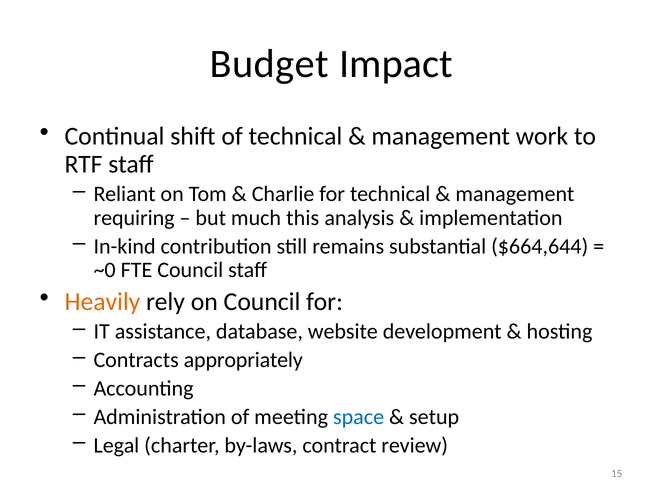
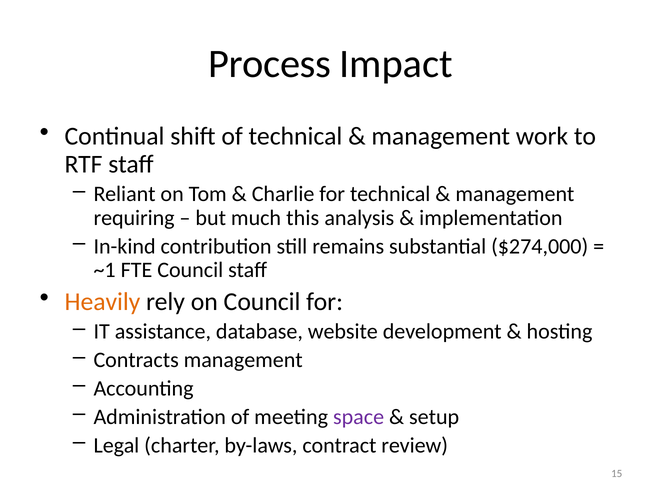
Budget: Budget -> Process (270, 64)
$664,644: $664,644 -> $274,000 (540, 246)
~0: ~0 -> ~1 (105, 270)
Contracts appropriately: appropriately -> management (243, 360)
space colour: blue -> purple (359, 417)
